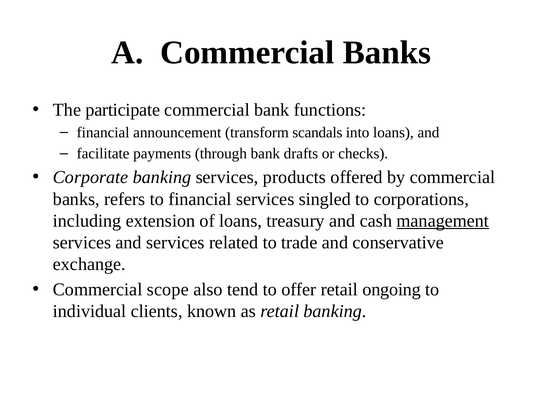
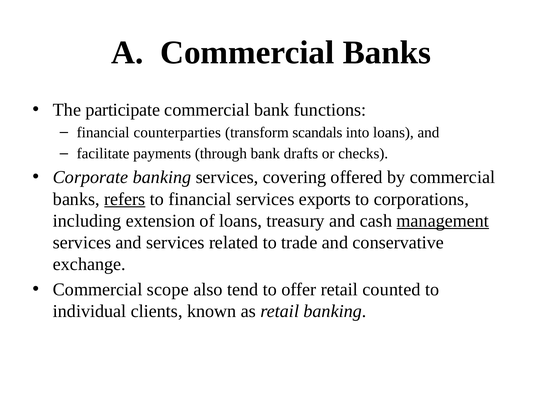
announcement: announcement -> counterparties (177, 133)
products: products -> covering (295, 177)
refers underline: none -> present (125, 199)
singled: singled -> exports (325, 199)
ongoing: ongoing -> counted (392, 290)
